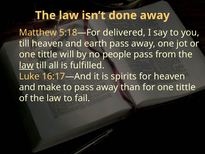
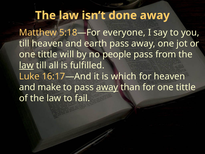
delivered: delivered -> everyone (124, 32)
spirits: spirits -> which (124, 76)
away underline: none -> present (107, 87)
